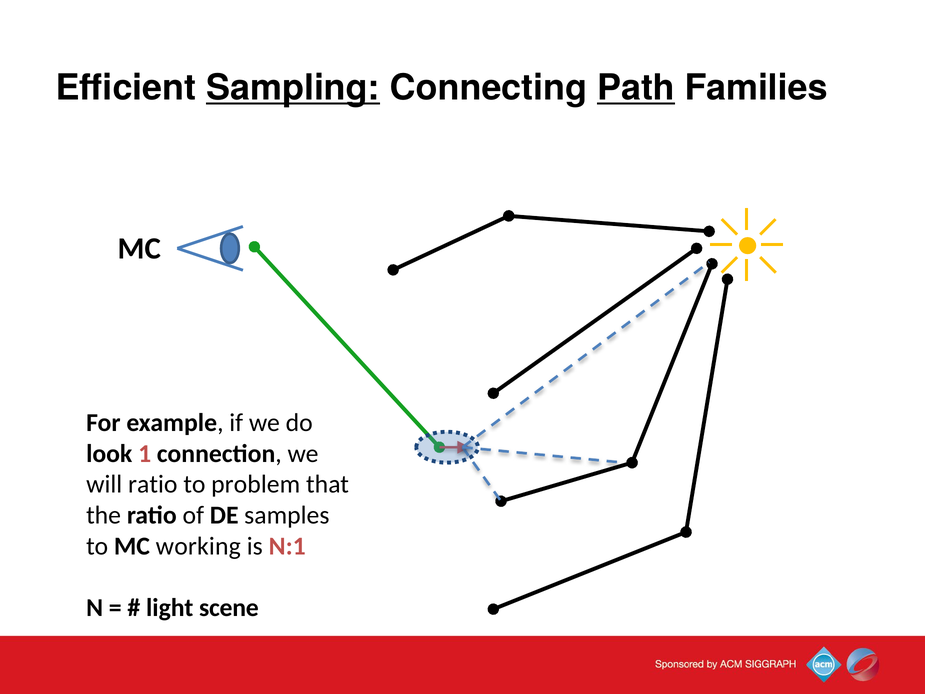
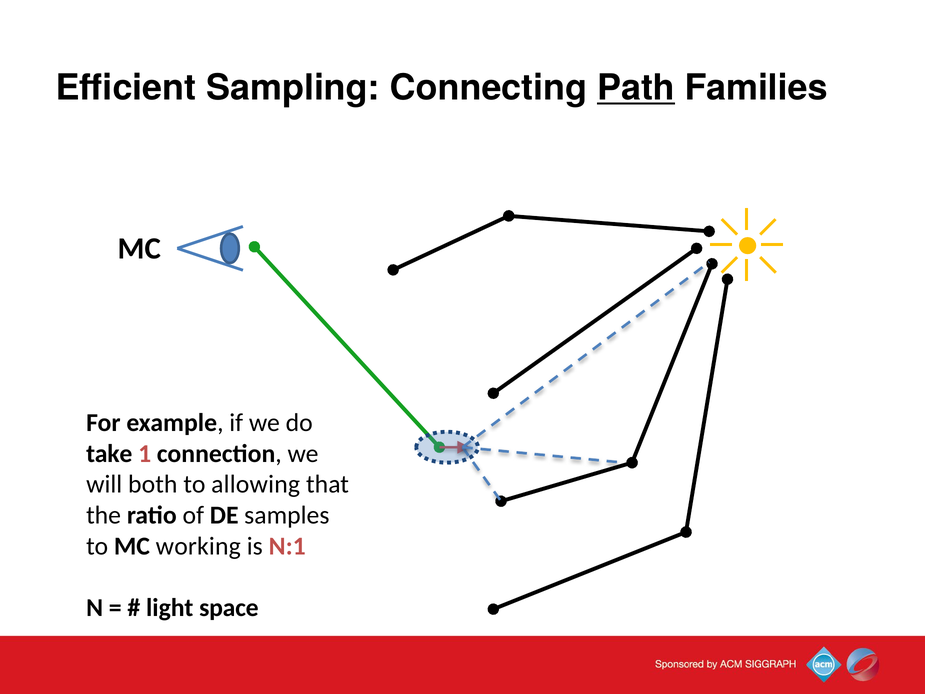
Sampling underline: present -> none (293, 88)
look: look -> take (109, 453)
will ratio: ratio -> both (153, 484)
problem: problem -> allowing (256, 484)
scene: scene -> space (229, 608)
